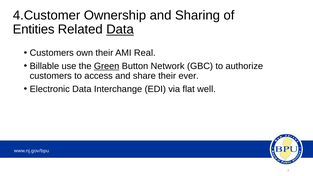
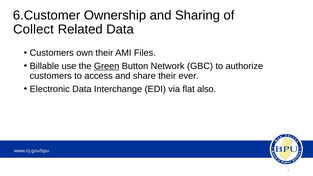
4.Customer: 4.Customer -> 6.Customer (47, 15)
Entities: Entities -> Collect (33, 29)
Data underline: present -> none (120, 29)
Real: Real -> Files (145, 53)
well: well -> also (207, 89)
